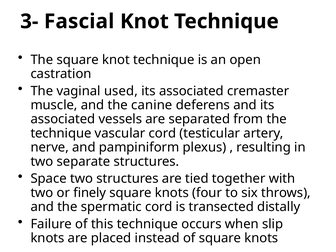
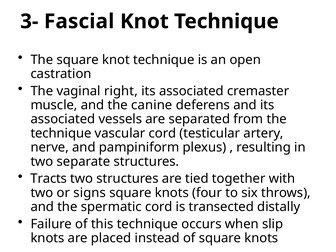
used: used -> right (121, 91)
Space: Space -> Tracts (49, 179)
finely: finely -> signs (90, 193)
